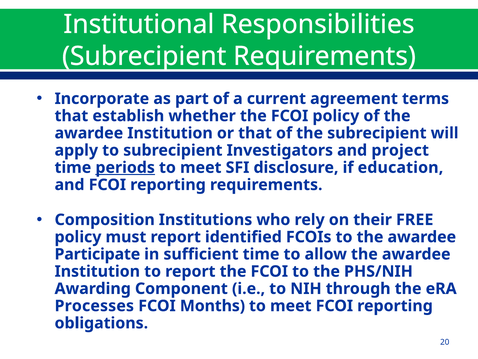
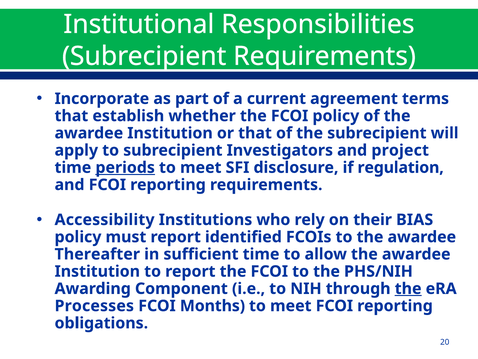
education: education -> regulation (401, 167)
Composition: Composition -> Accessibility (105, 219)
FREE: FREE -> BIAS (415, 219)
Participate: Participate -> Thereafter (97, 254)
the underline: none -> present (408, 288)
